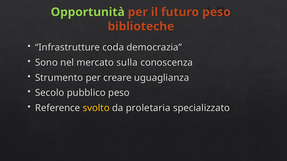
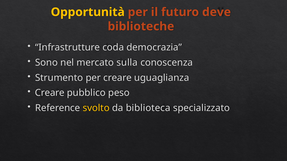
Opportunità colour: light green -> yellow (88, 12)
futuro peso: peso -> deve (217, 12)
Secolo: Secolo -> Creare (50, 93)
proletaria: proletaria -> biblioteca (148, 108)
